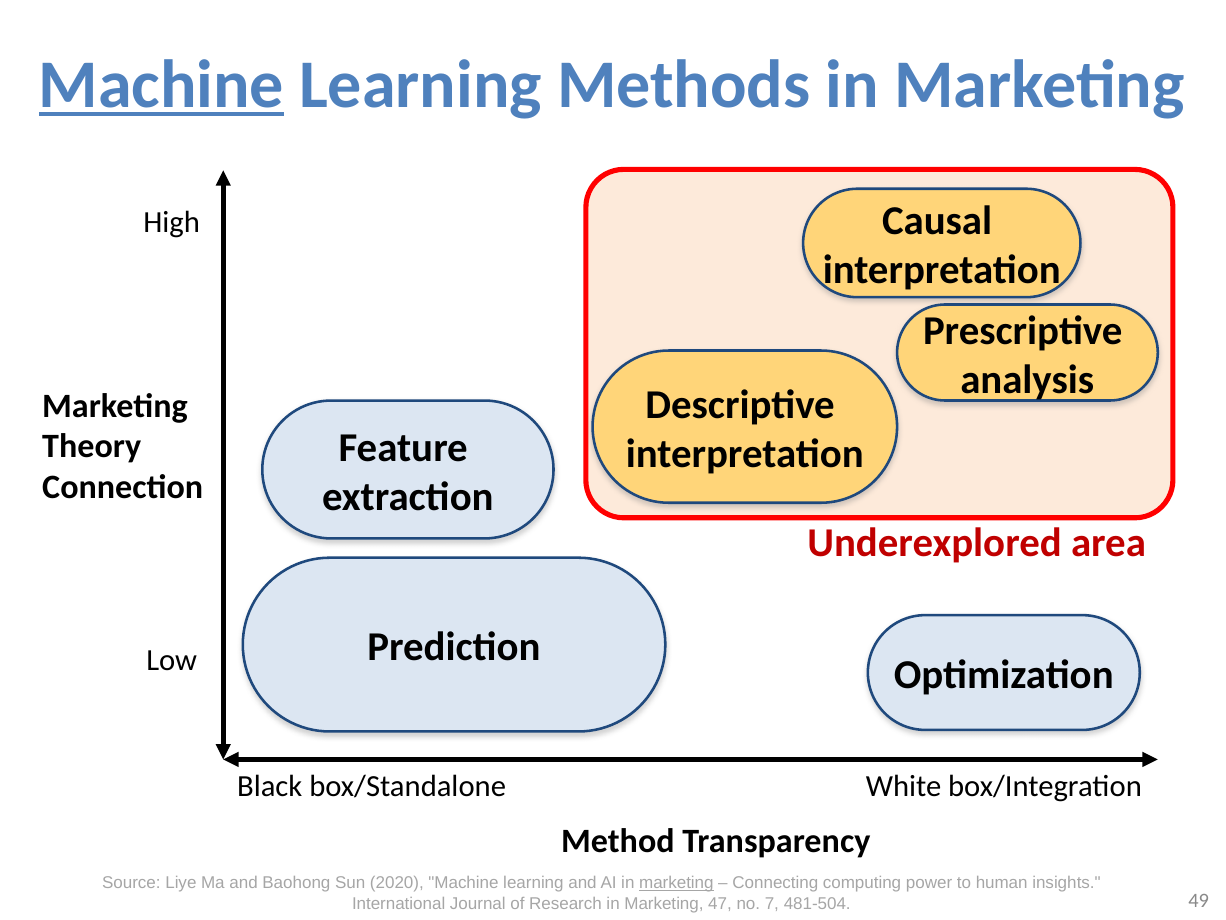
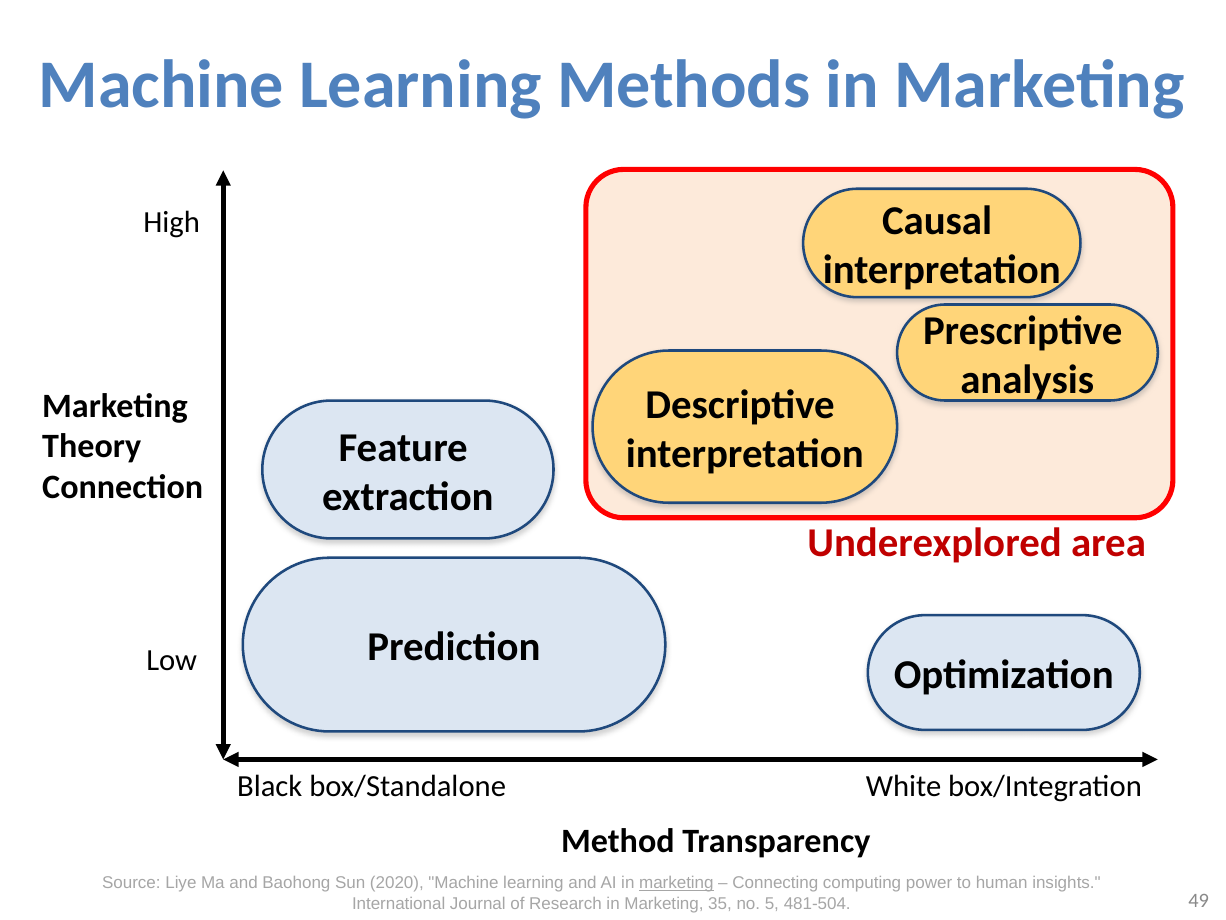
Machine underline: present -> none (161, 85)
47: 47 -> 35 (720, 903)
7: 7 -> 5 (772, 903)
